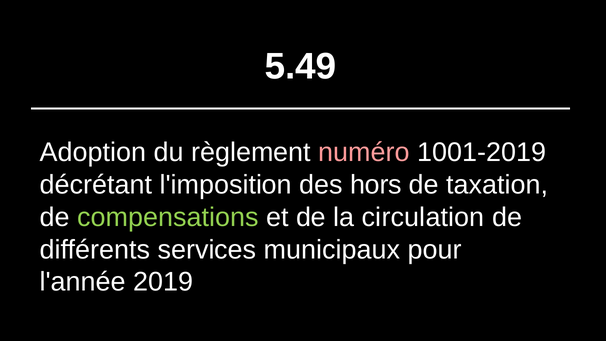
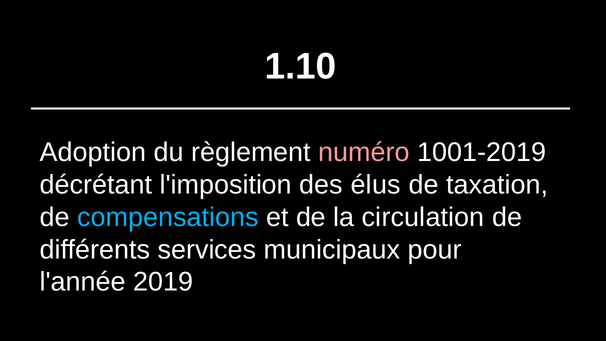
5.49: 5.49 -> 1.10 (301, 66)
hors: hors -> élus (376, 185)
compensations colour: light green -> light blue (168, 217)
